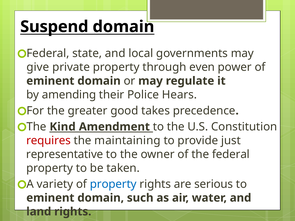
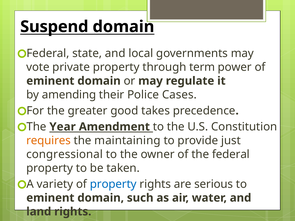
give: give -> vote (38, 67)
even: even -> term (202, 67)
Hears: Hears -> Cases (179, 95)
Kind: Kind -> Year (63, 127)
requires colour: red -> orange (49, 141)
representative: representative -> congressional (65, 154)
